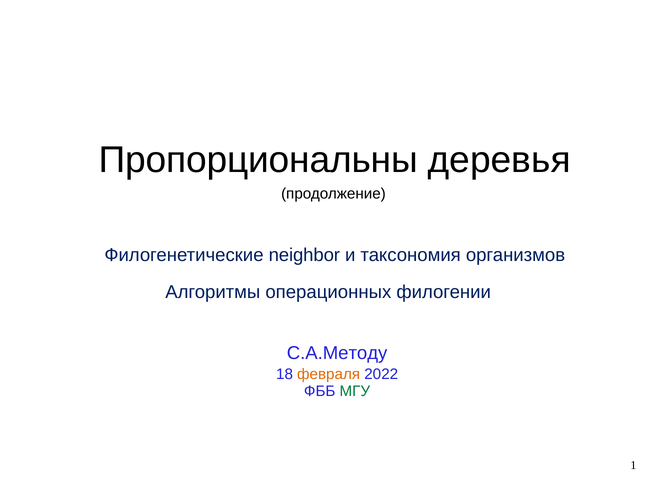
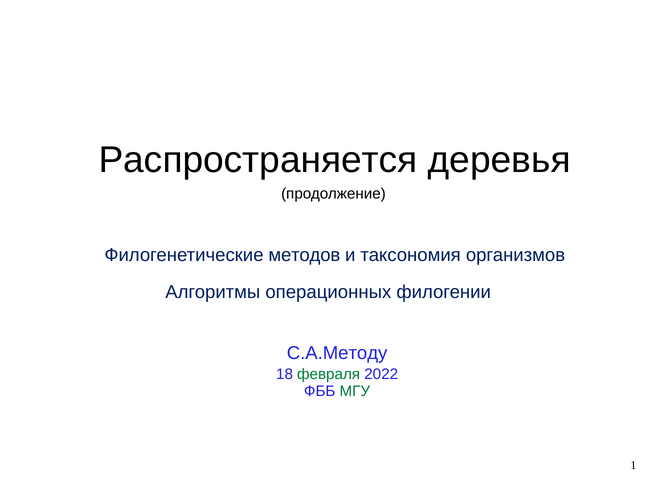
Пропорциональны: Пропорциональны -> Распространяется (258, 160)
neighbor: neighbor -> методов (304, 255)
февраля colour: orange -> green (329, 374)
